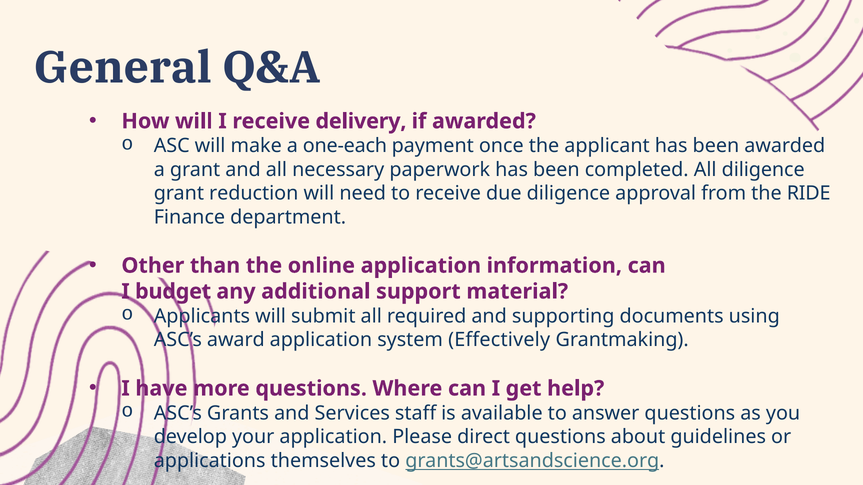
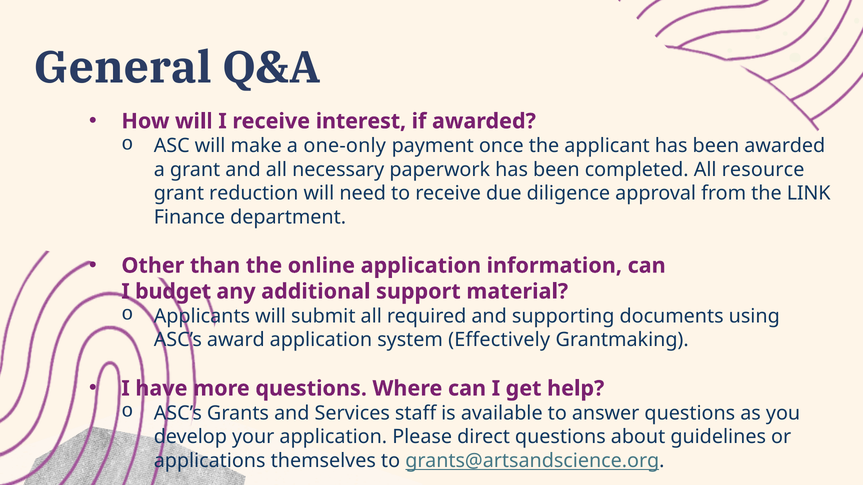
delivery: delivery -> interest (361, 121)
one-each: one-each -> one-only (345, 146)
All diligence: diligence -> resource (763, 170)
RIDE: RIDE -> LINK (809, 193)
